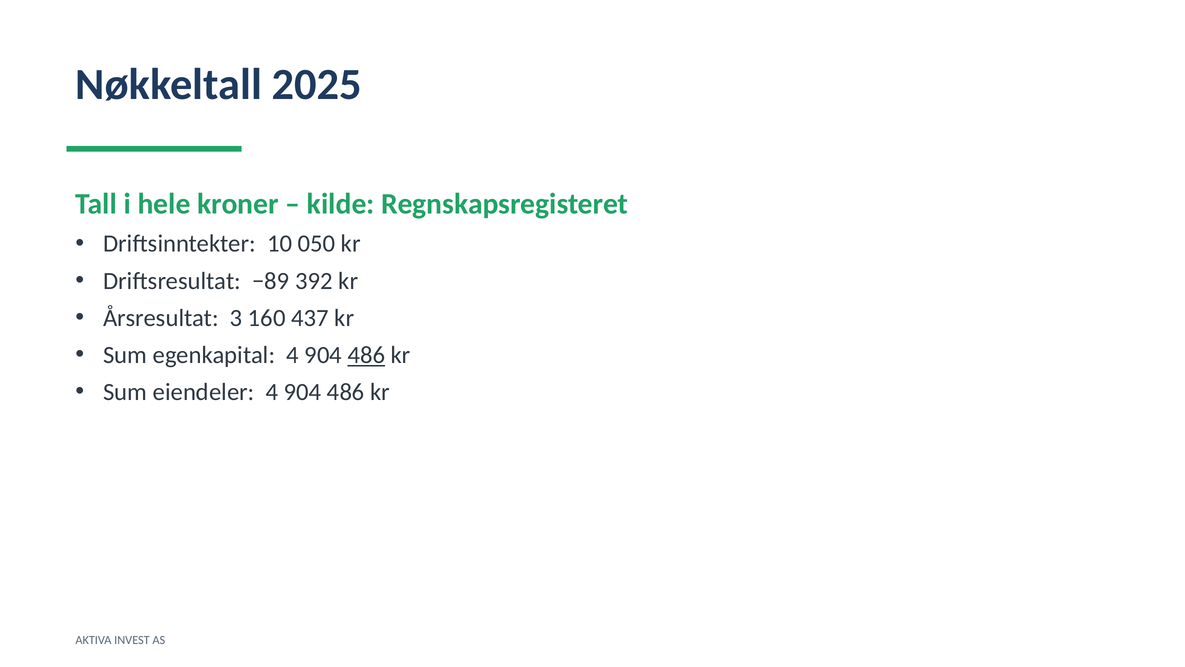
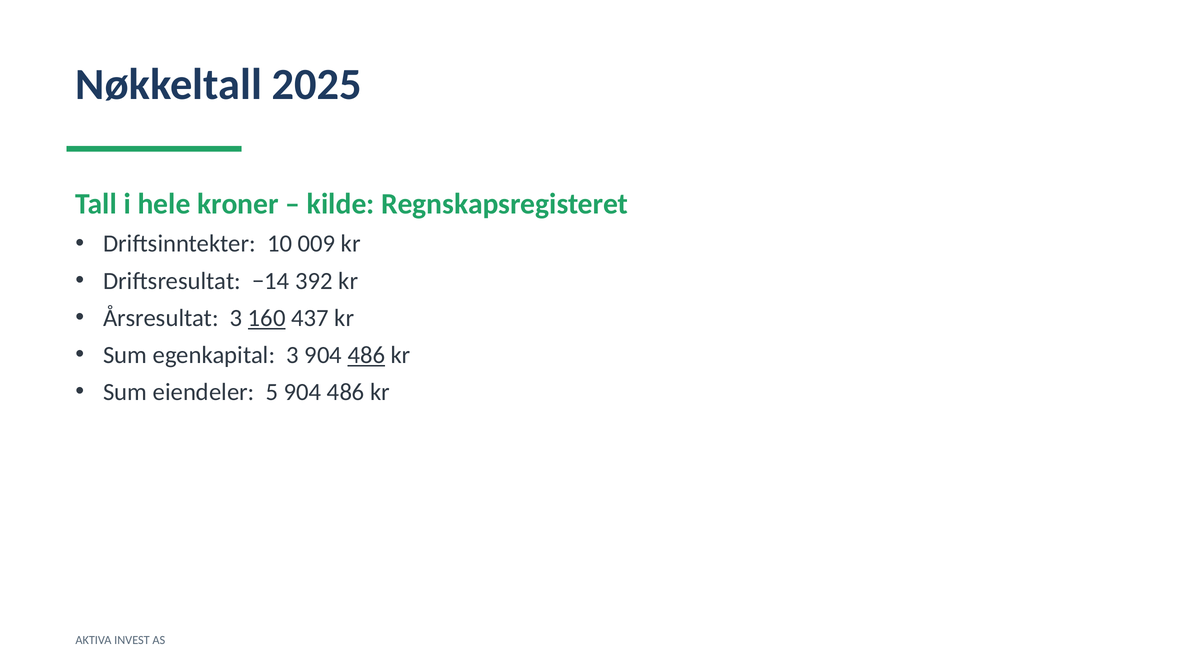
050: 050 -> 009 (316, 244)
−89: −89 -> −14 (271, 281)
160 underline: none -> present (267, 318)
egenkapital 4: 4 -> 3 (293, 355)
eiendeler 4: 4 -> 5 (272, 392)
